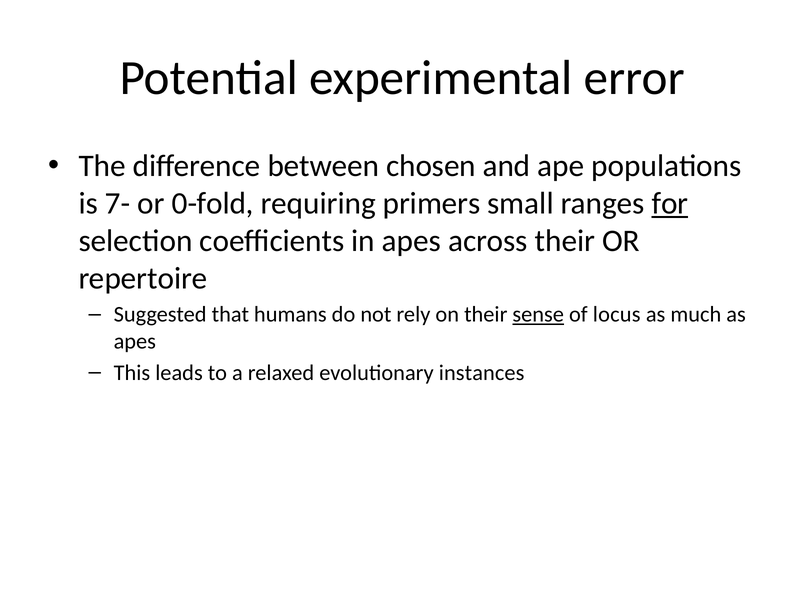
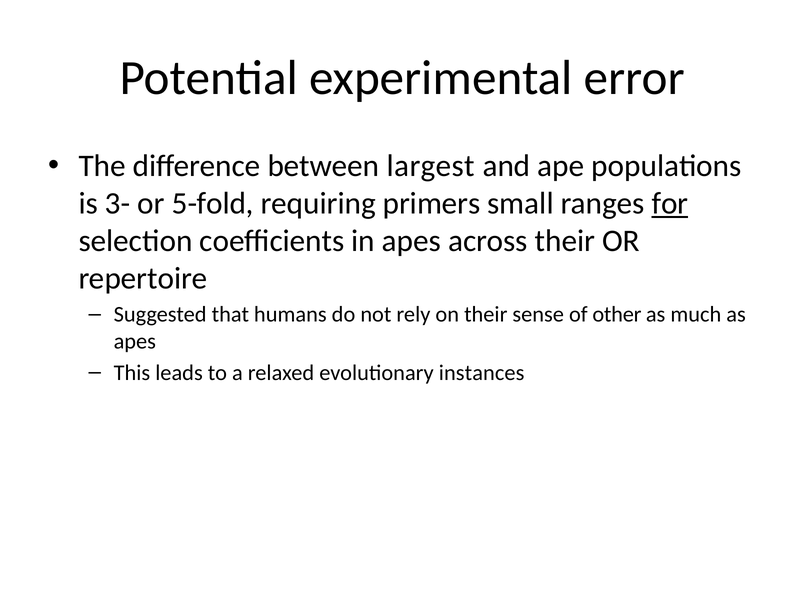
chosen: chosen -> largest (431, 166)
7-: 7- -> 3- (118, 203)
0-fold: 0-fold -> 5-fold (213, 203)
sense underline: present -> none (538, 314)
locus: locus -> other (617, 314)
